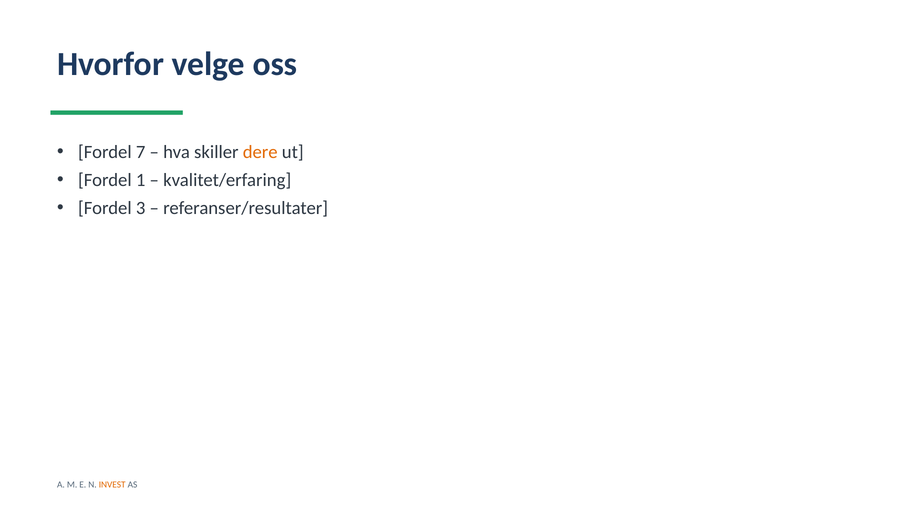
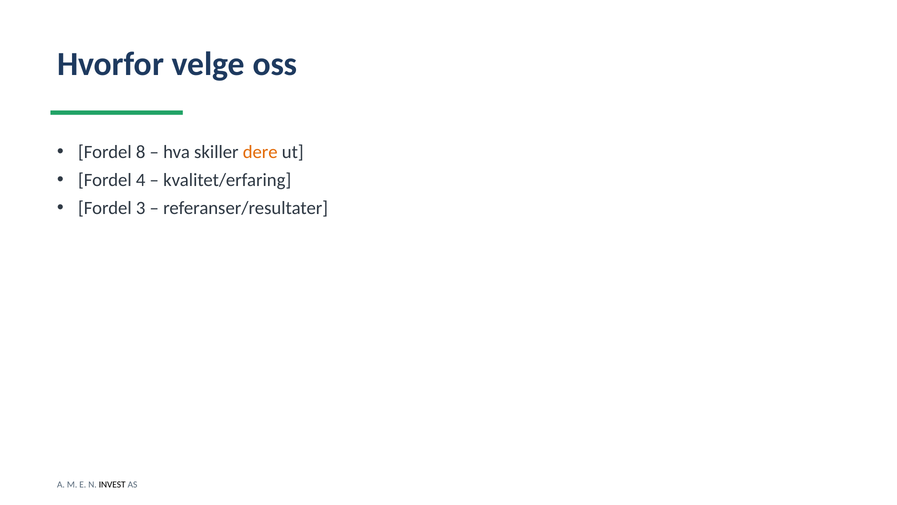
7: 7 -> 8 (141, 152)
1: 1 -> 4 (141, 180)
INVEST colour: orange -> black (112, 484)
